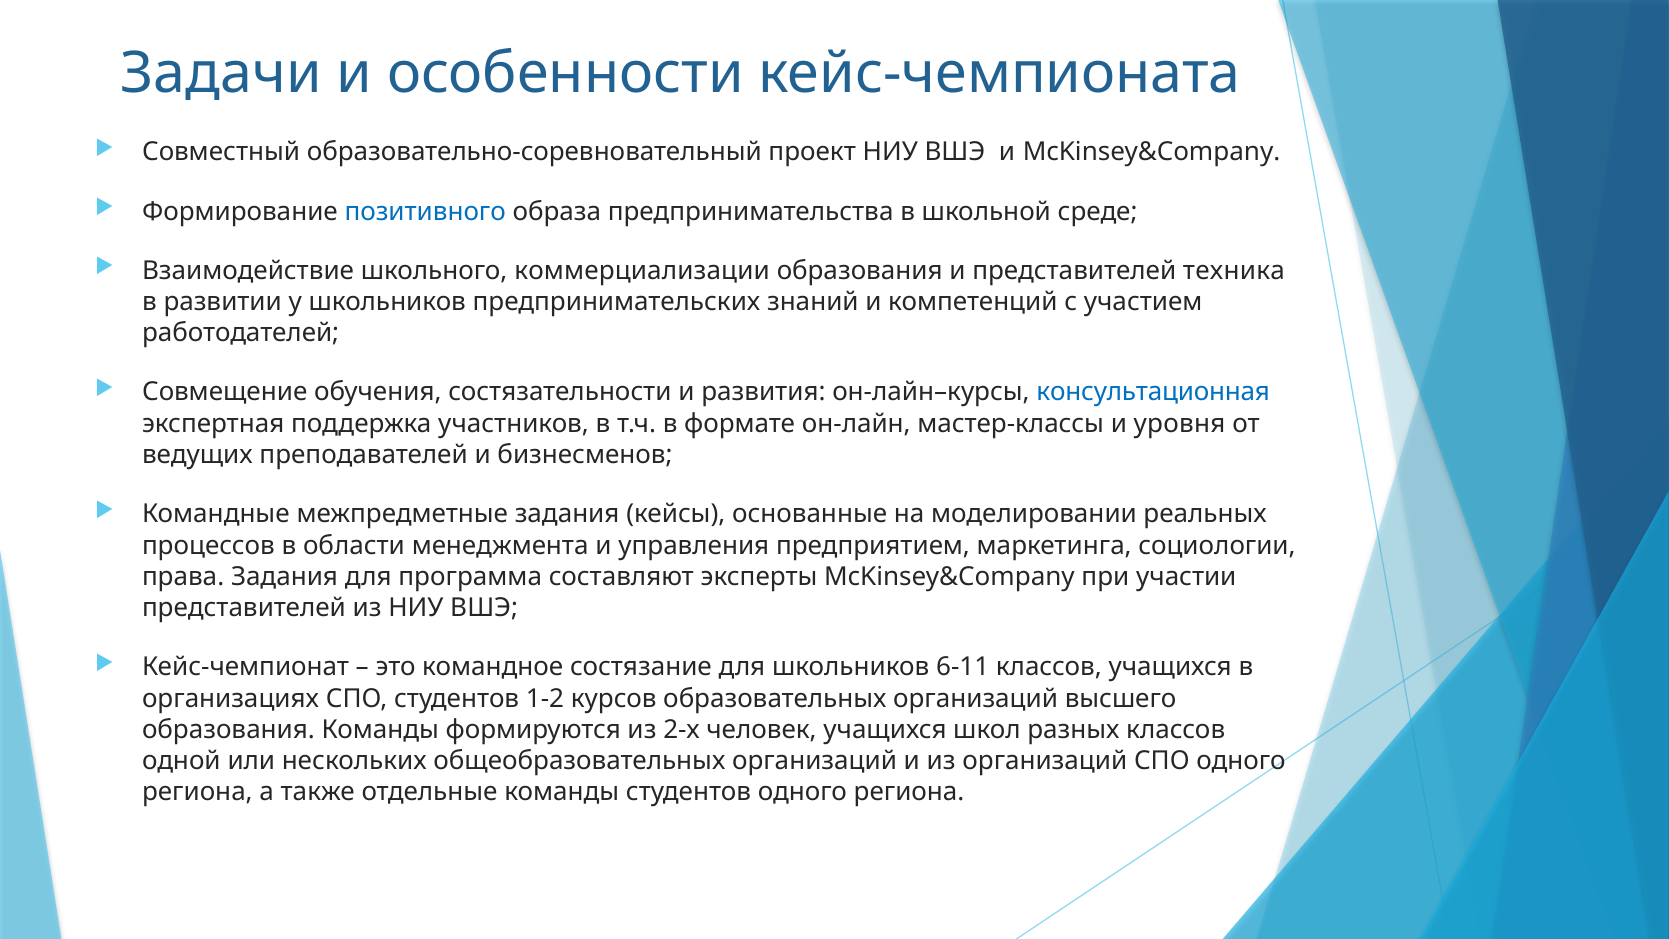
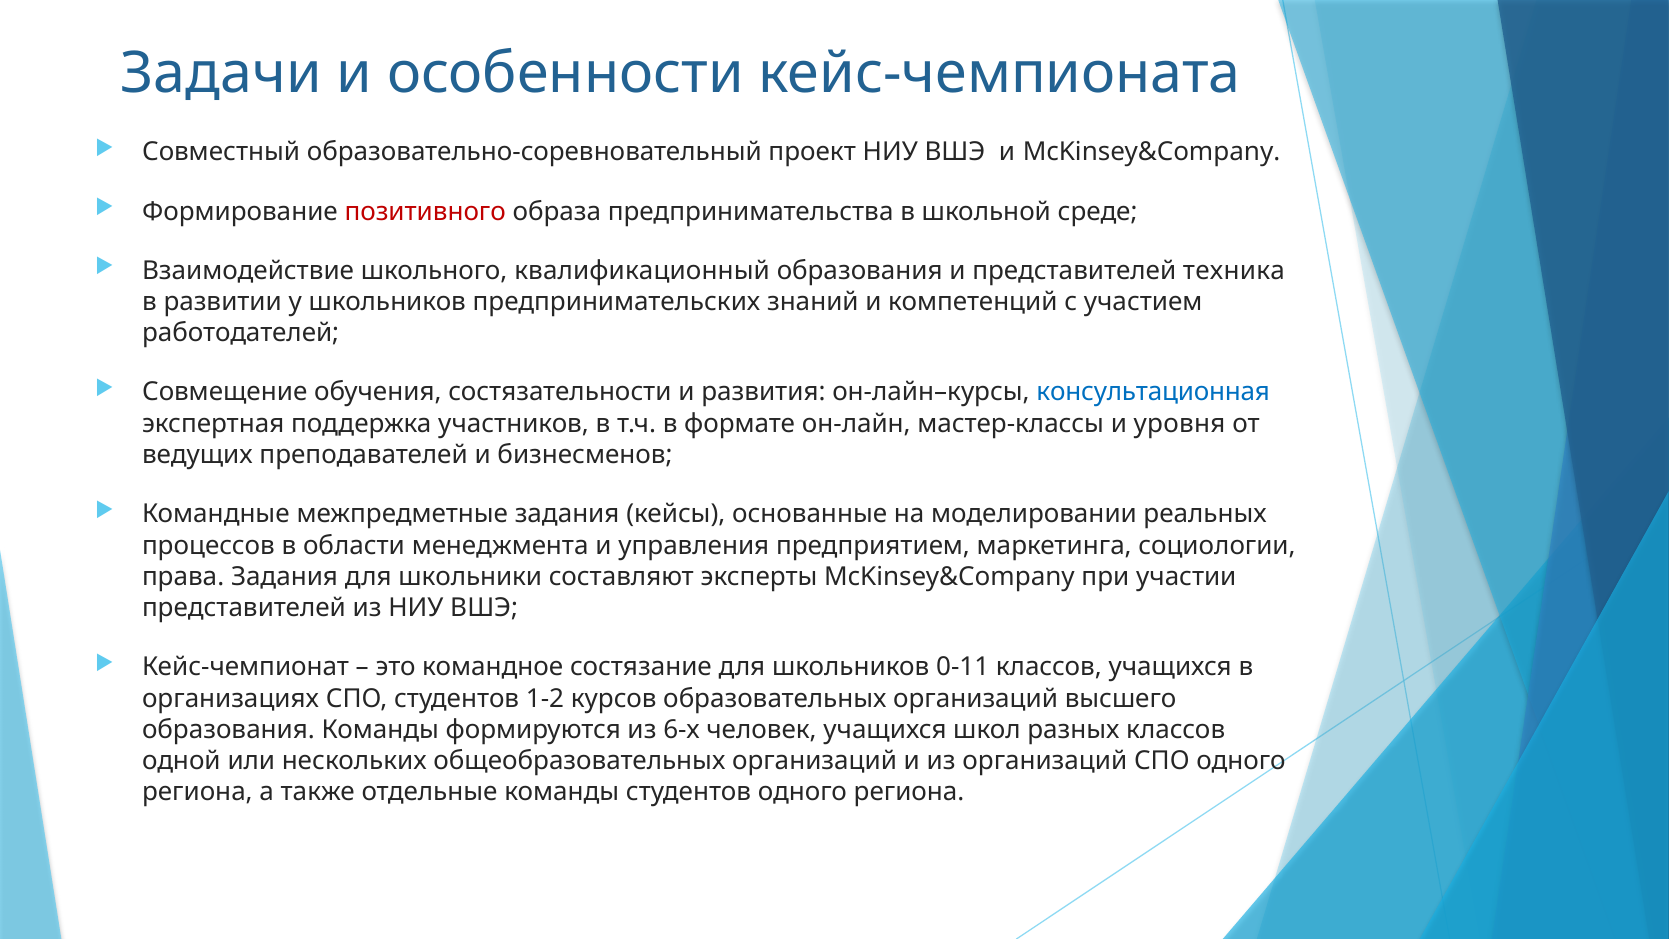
позитивного colour: blue -> red (425, 211)
коммерциализации: коммерциализации -> квалификационный (642, 271)
программа: программа -> школьники (470, 577)
6-11: 6-11 -> 0-11 (963, 667)
2-х: 2-х -> 6-х (682, 730)
